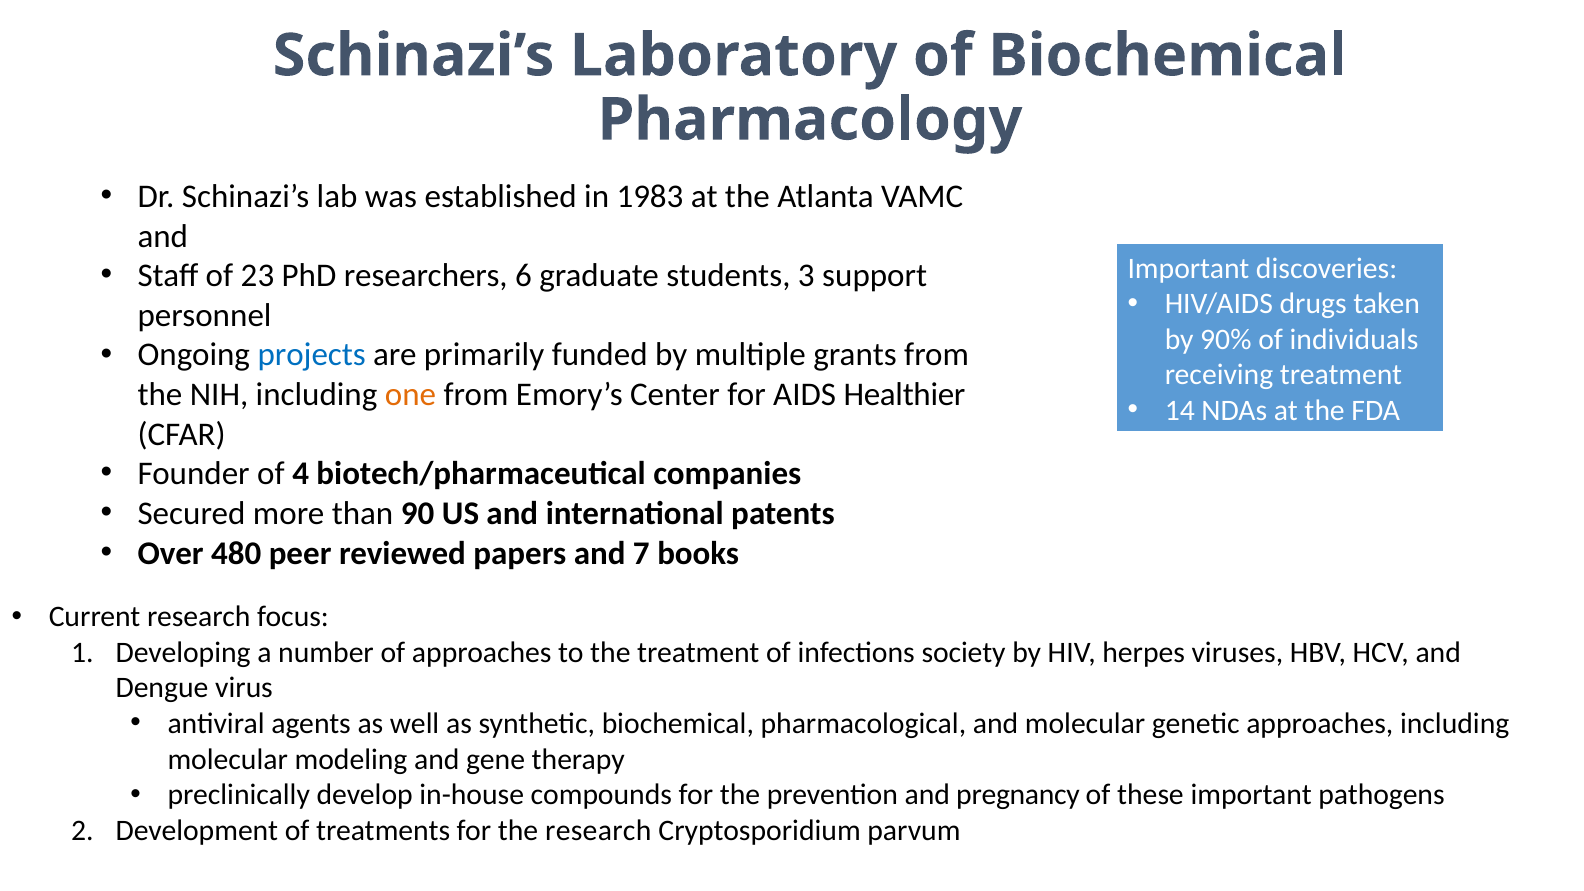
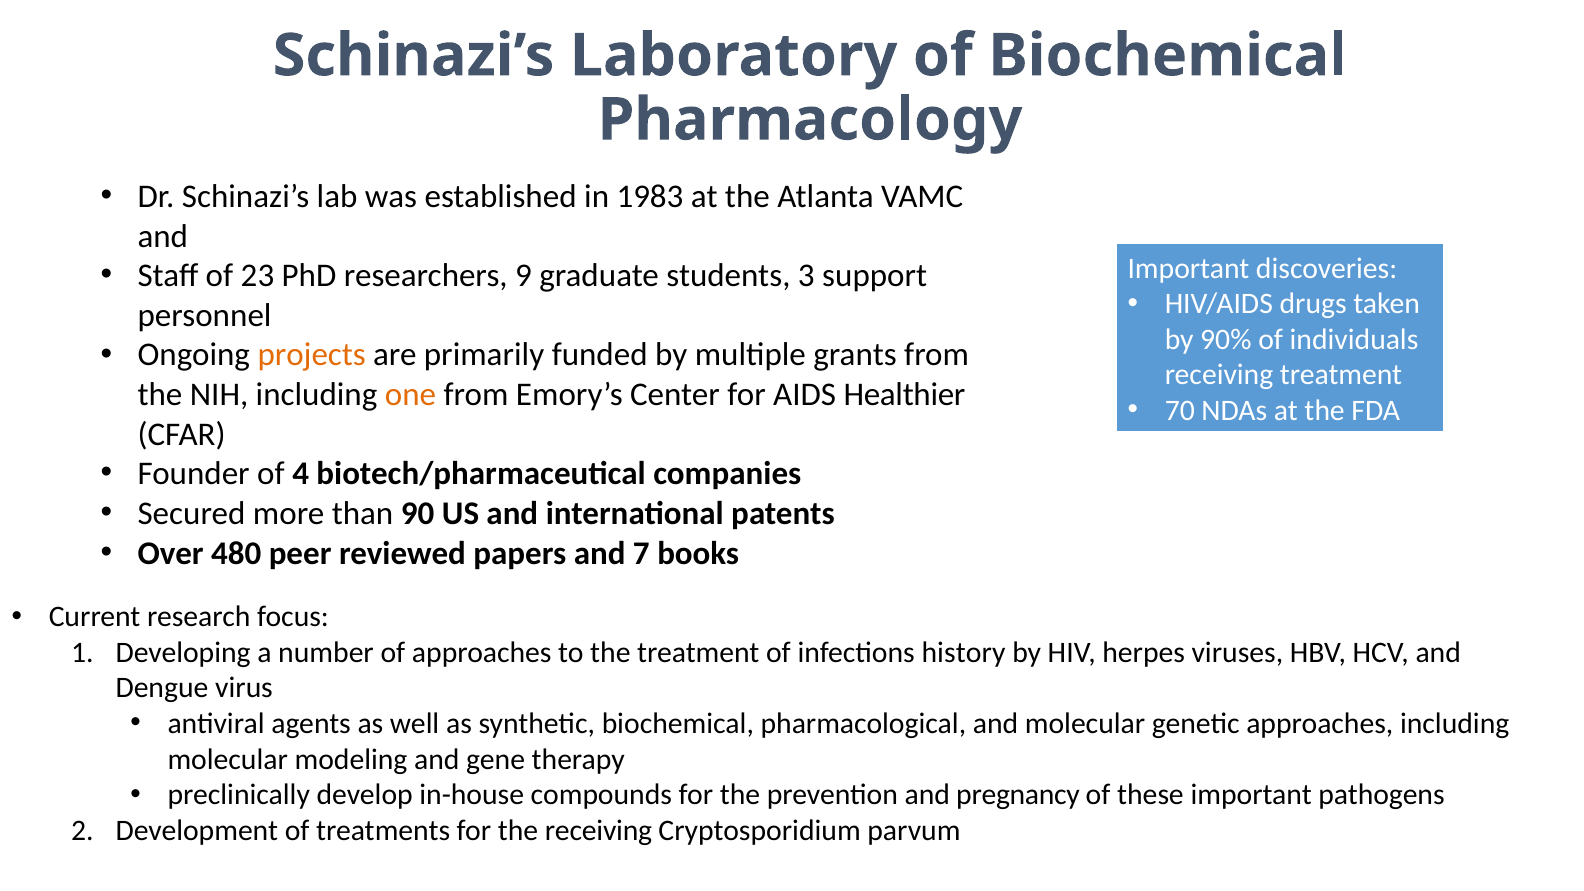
6: 6 -> 9 (524, 276)
projects colour: blue -> orange (312, 355)
14: 14 -> 70 (1180, 411)
society: society -> history (963, 652)
the research: research -> receiving (599, 831)
